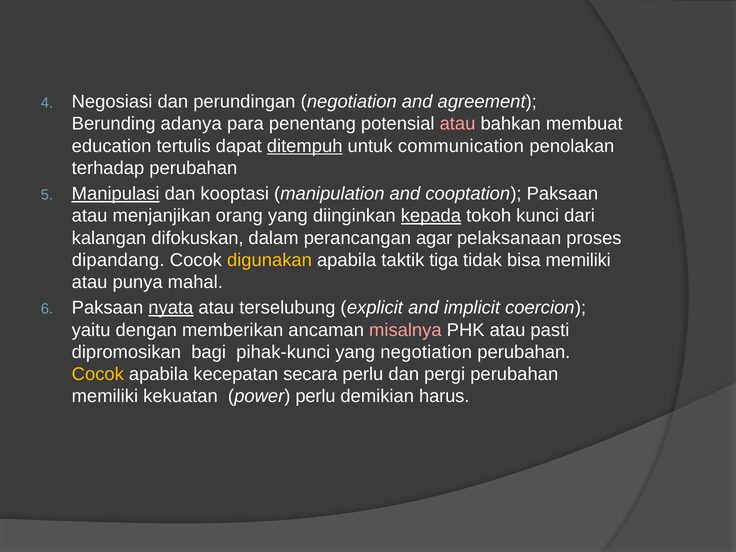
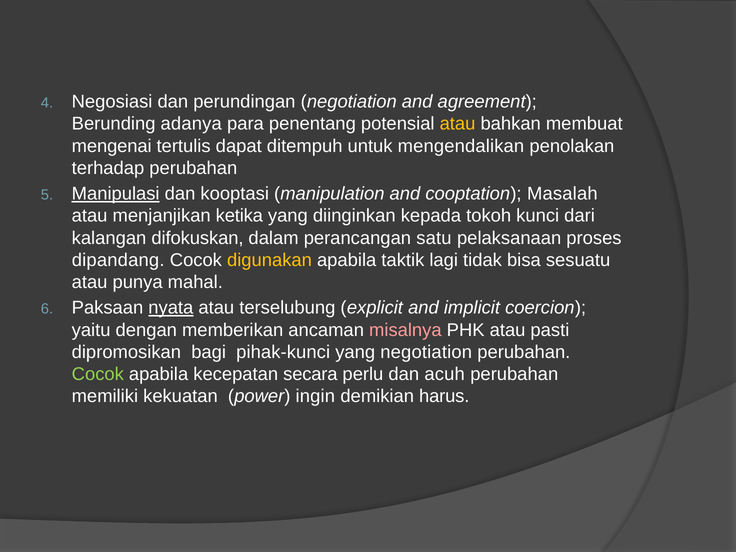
atau colour: pink -> yellow (458, 124)
education: education -> mengenai (112, 146)
ditempuh underline: present -> none (305, 146)
communication: communication -> mengendalikan (461, 146)
cooptation Paksaan: Paksaan -> Masalah (562, 194)
orang: orang -> ketika (239, 216)
kepada underline: present -> none (431, 216)
agar: agar -> satu (434, 238)
tiga: tiga -> lagi (444, 260)
bisa memiliki: memiliki -> sesuatu (578, 260)
Cocok colour: yellow -> light green (98, 374)
pergi: pergi -> acuh (445, 374)
power perlu: perlu -> ingin (315, 396)
